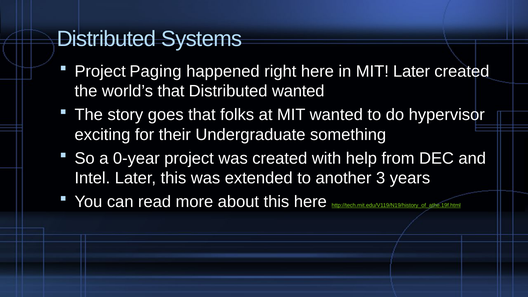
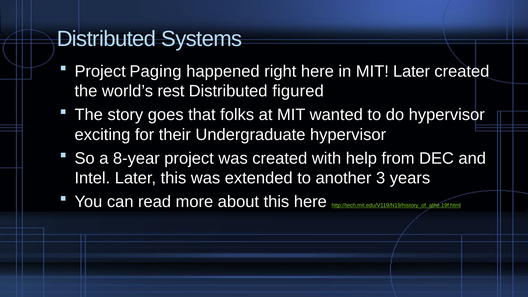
world’s that: that -> rest (171, 91)
Distributed wanted: wanted -> figured (298, 91)
Undergraduate something: something -> hypervisor (348, 135)
0-year: 0-year -> 8-year (136, 158)
